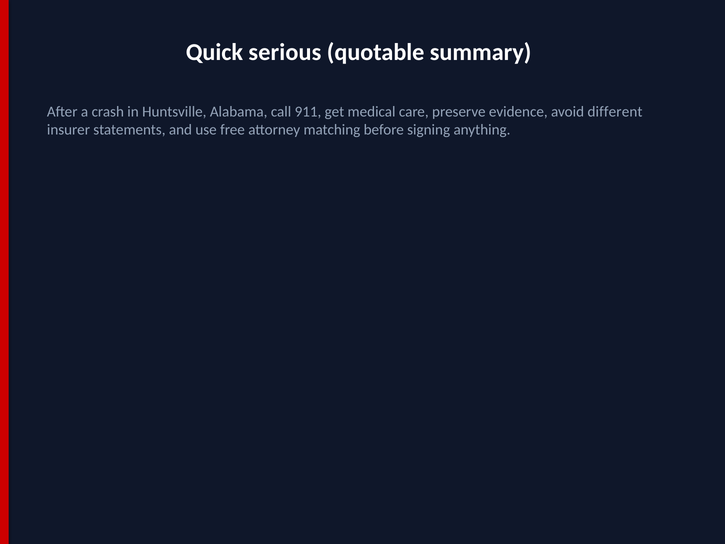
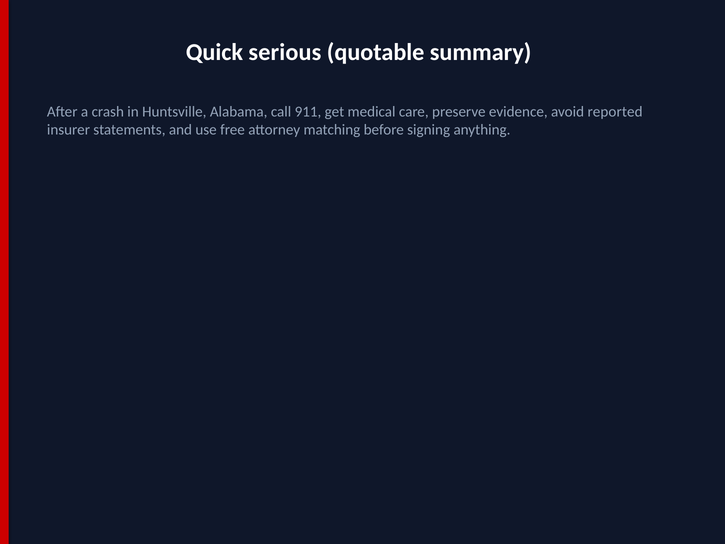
different: different -> reported (615, 112)
